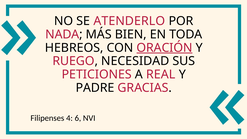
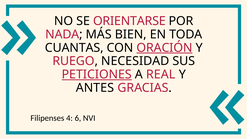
ATENDERLO: ATENDERLO -> ORIENTARSE (129, 21)
HEBREOS: HEBREOS -> CUANTAS (74, 48)
PETICIONES underline: none -> present (97, 74)
PADRE: PADRE -> ANTES (95, 88)
